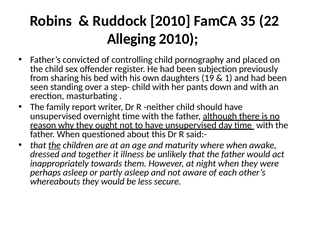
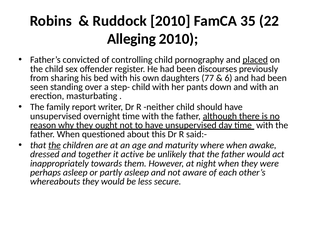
placed underline: none -> present (255, 60)
subjection: subjection -> discourses (217, 69)
19: 19 -> 77 (208, 78)
1: 1 -> 6 (228, 78)
illness: illness -> active (132, 154)
